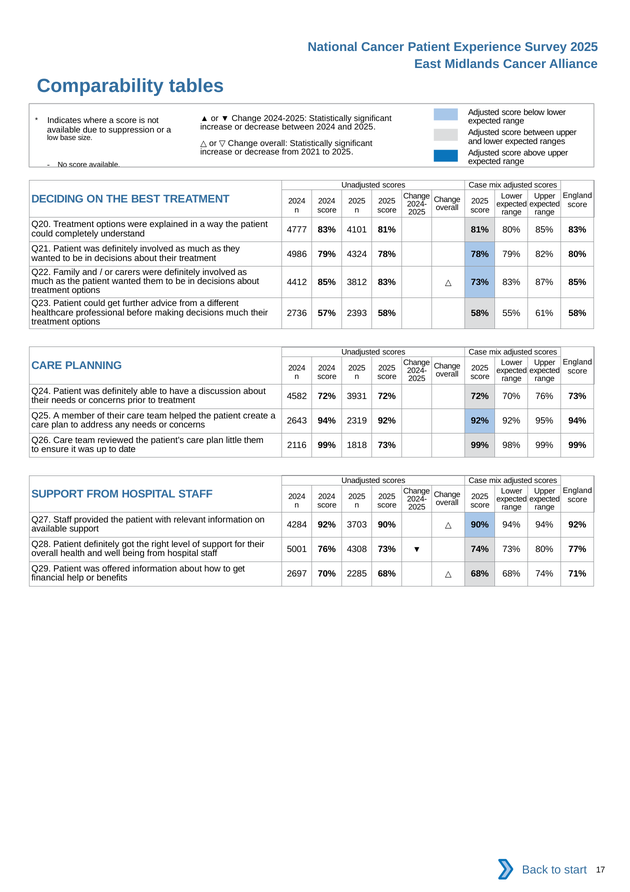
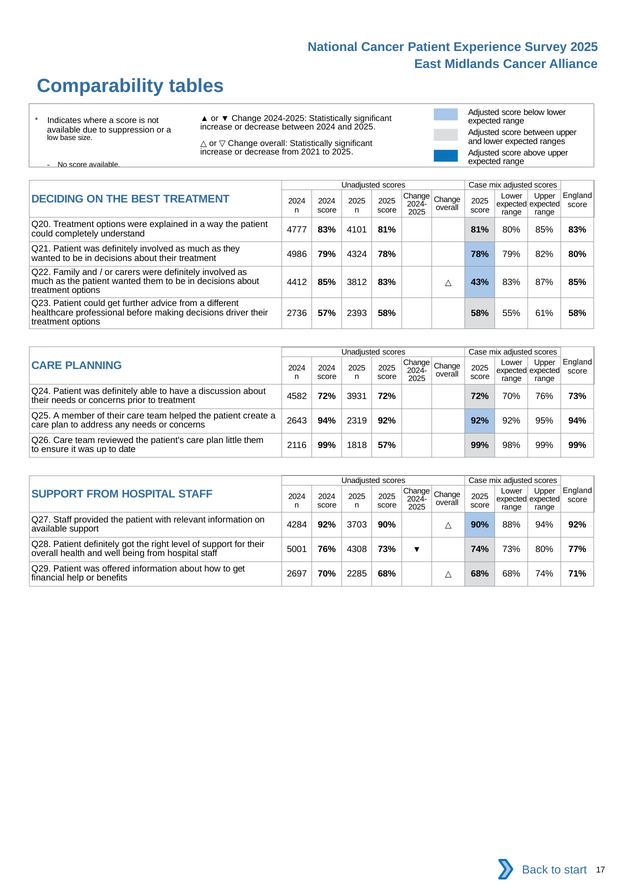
73%: 73% -> 43% (480, 282)
decisions much: much -> driver (237, 312)
1818 73%: 73% -> 57% (387, 445)
90% 94%: 94% -> 88% (511, 525)
